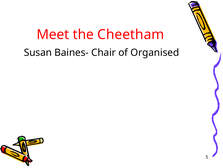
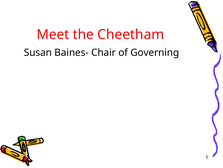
Organised: Organised -> Governing (155, 52)
